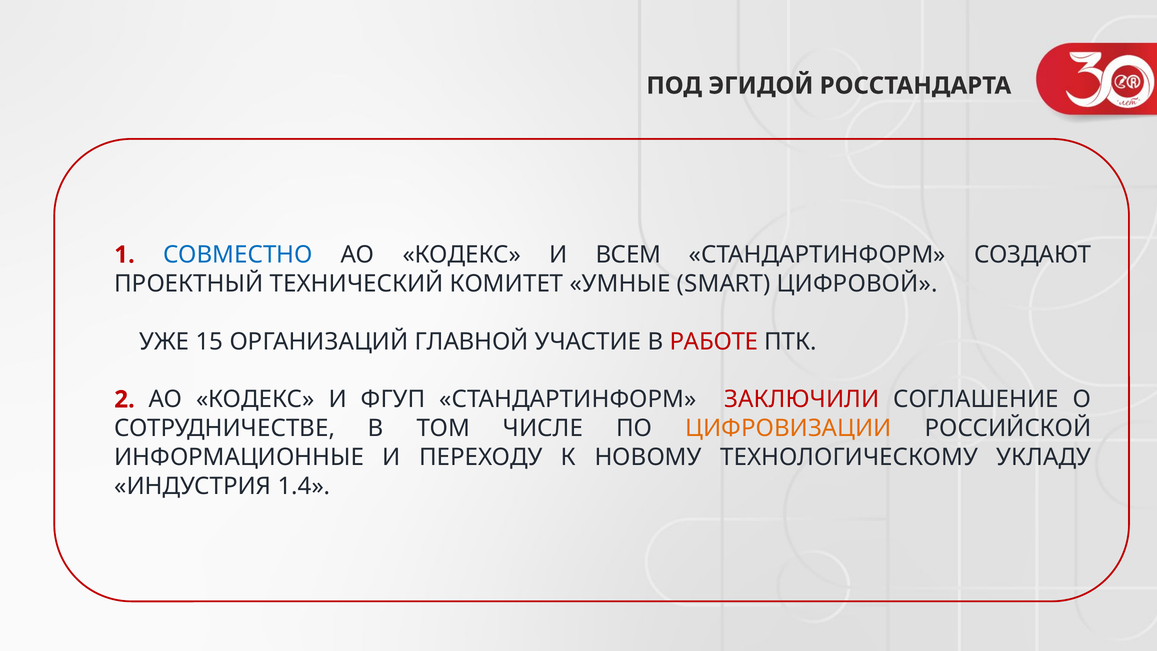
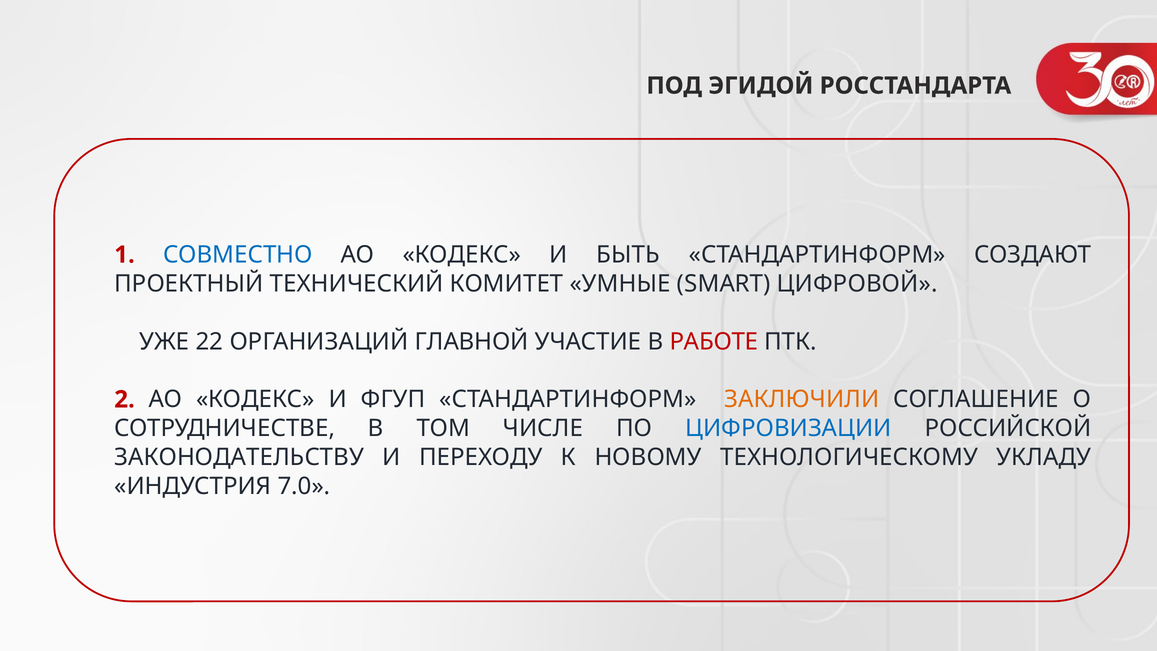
ВСЕМ: ВСЕМ -> БЫТЬ (628, 255)
15: 15 -> 22 (209, 341)
ЗАКЛЮЧИЛИ colour: red -> orange (802, 399)
ЦИФРОВИЗАЦИИ colour: orange -> blue (788, 428)
ИНФОРМАЦИОННЫЕ: ИНФОРМАЦИОННЫЕ -> ЗАКОНОДАТЕЛЬСТВУ (239, 457)
1.4: 1.4 -> 7.0 (304, 486)
